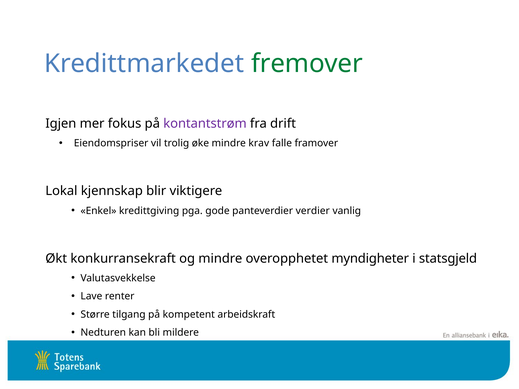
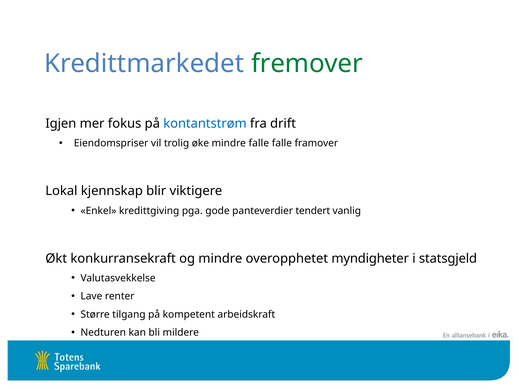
kontantstrøm colour: purple -> blue (205, 124)
mindre krav: krav -> falle (259, 143)
verdier: verdier -> tendert (313, 211)
